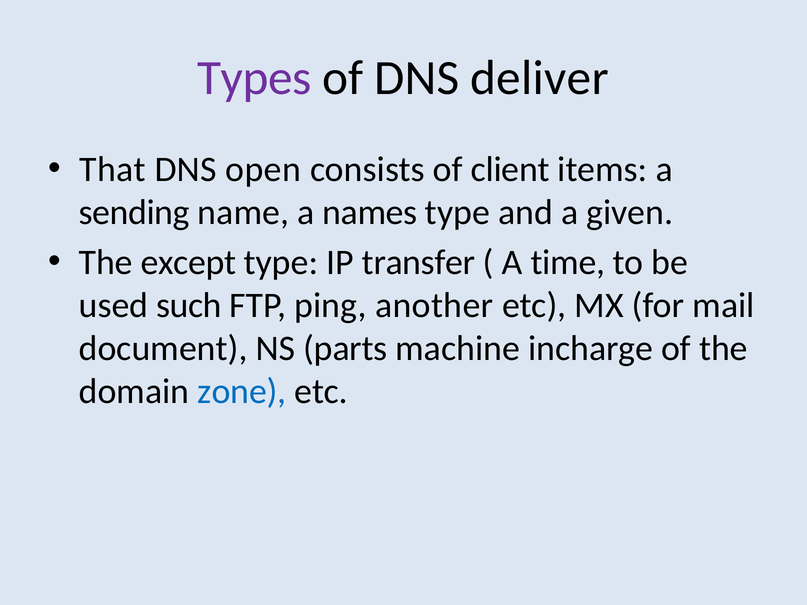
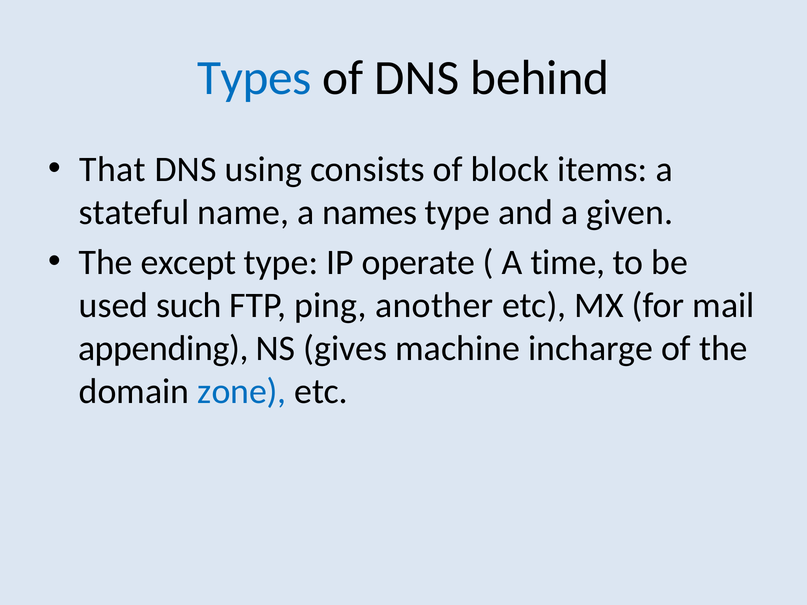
Types colour: purple -> blue (254, 78)
deliver: deliver -> behind (540, 78)
open: open -> using (263, 169)
client: client -> block (510, 169)
sending: sending -> stateful (134, 212)
transfer: transfer -> operate (419, 263)
document: document -> appending (163, 349)
parts: parts -> gives (345, 349)
